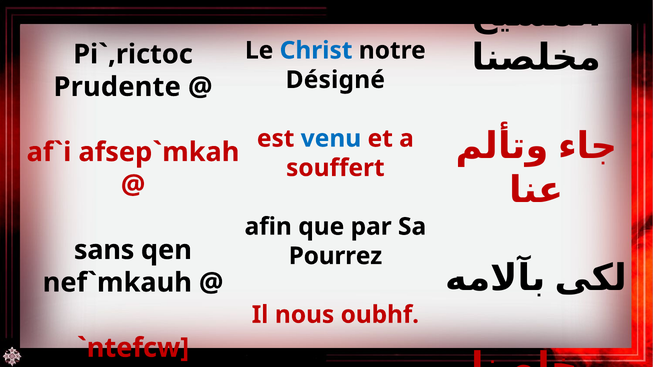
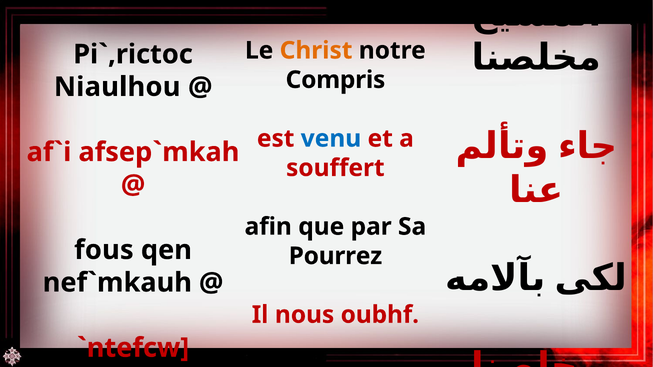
Christ colour: blue -> orange (316, 51)
Désigné: Désigné -> Compris (335, 80)
Prudente: Prudente -> Niaulhou (117, 87)
sans: sans -> fous (104, 250)
